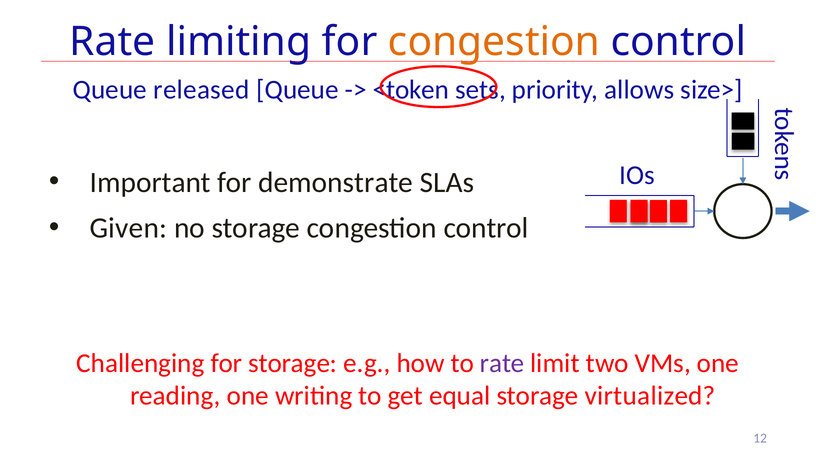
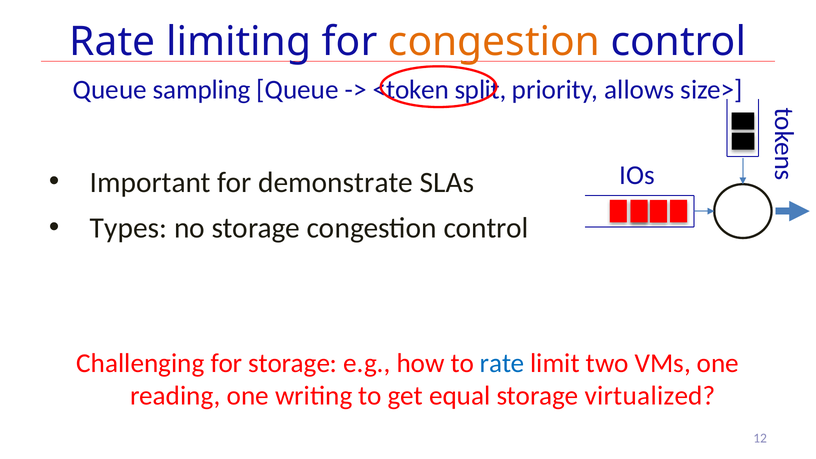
released: released -> sampling (202, 90)
sets: sets -> split (481, 90)
Given: Given -> Types (129, 228)
rate colour: purple -> blue (502, 363)
